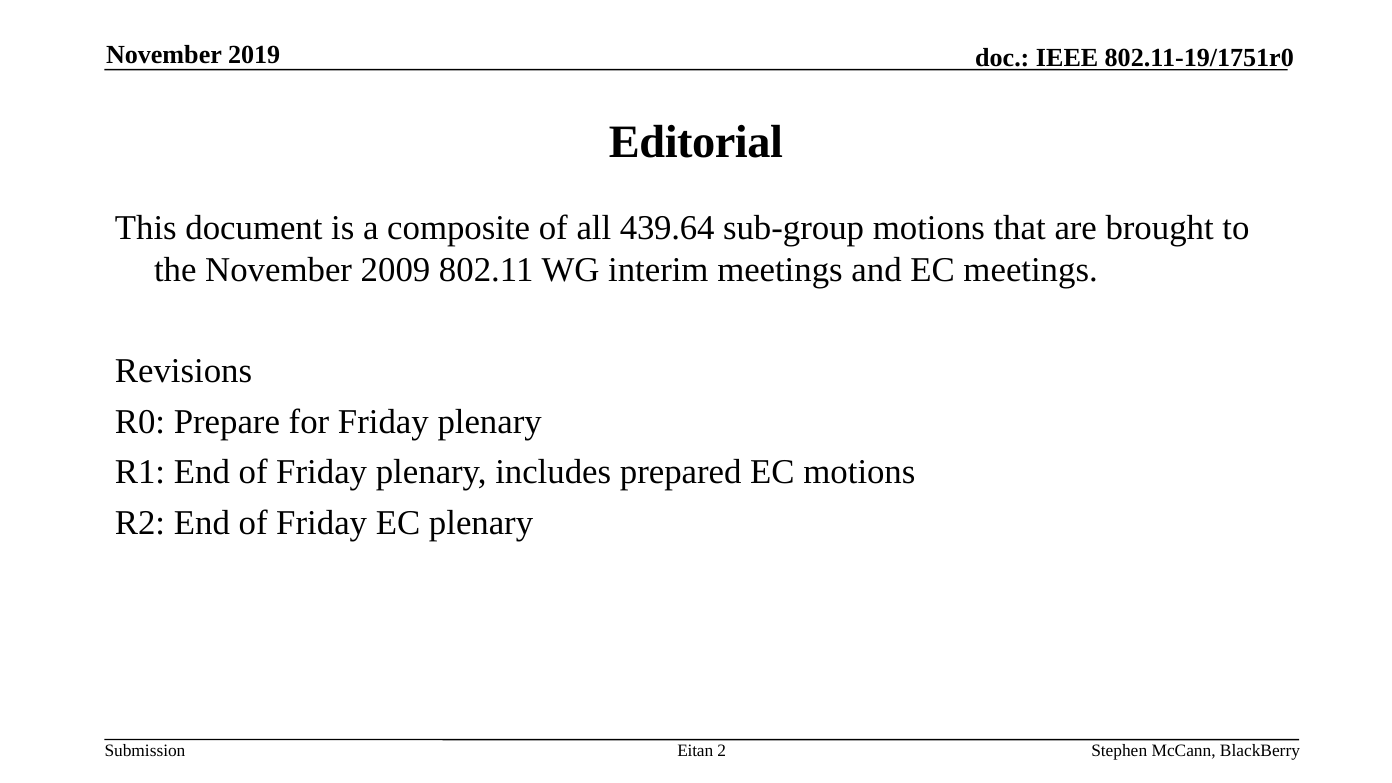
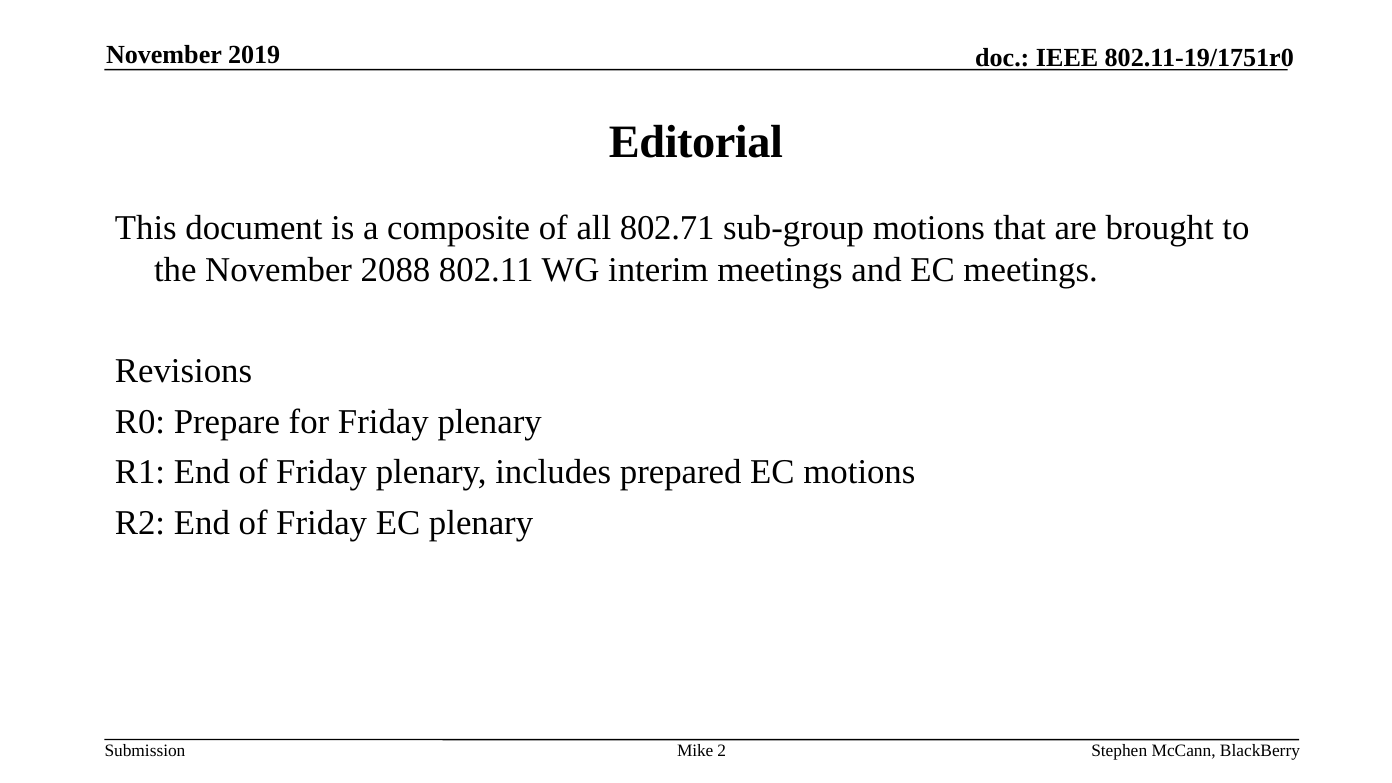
439.64: 439.64 -> 802.71 (667, 229)
2009: 2009 -> 2088 (396, 270)
Eitan: Eitan -> Mike (695, 751)
